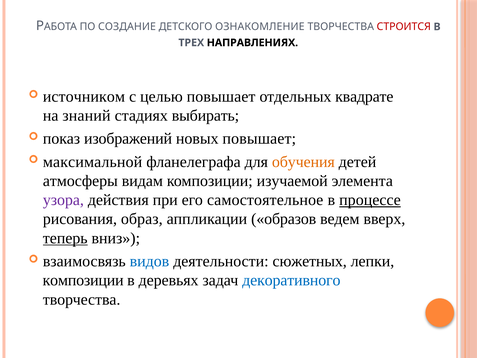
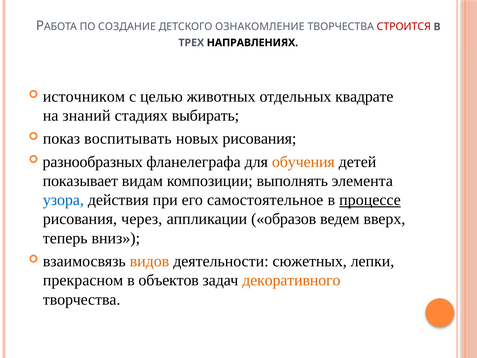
целью повышает: повышает -> животных (221, 96)
изображений: изображений -> воспитывать (128, 139)
новых повышает: повышает -> рисования (259, 139)
максимальной: максимальной -> разнообразных (93, 162)
атмосферы: атмосферы -> показывает (80, 181)
изучаемой: изучаемой -> выполнять (292, 181)
узора colour: purple -> blue (63, 200)
образ: образ -> через (142, 219)
теперь underline: present -> none (65, 238)
видов colour: blue -> orange (149, 261)
композиции: композиции -> прекрасном (83, 280)
деревьях: деревьях -> объектов (169, 280)
декоративного colour: blue -> orange (291, 280)
